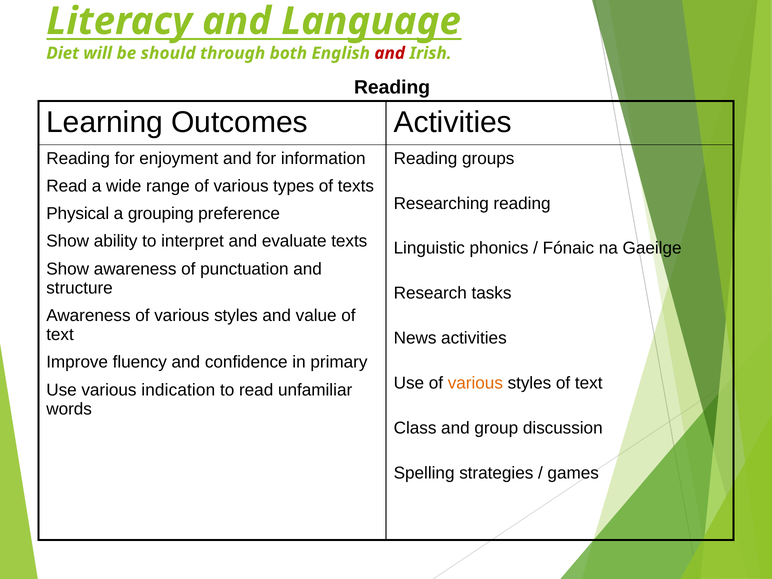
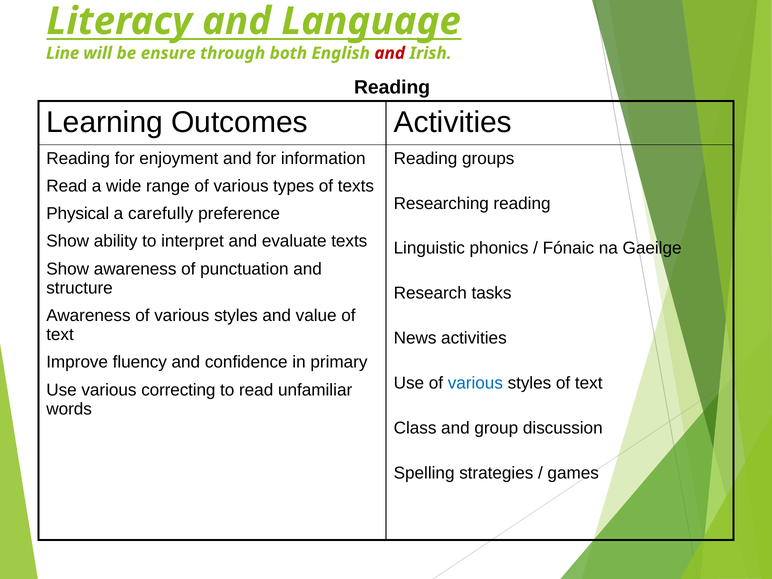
Diet: Diet -> Line (63, 53)
should: should -> ensure (168, 53)
grouping: grouping -> carefully (161, 214)
various colour: orange -> blue (475, 383)
indication: indication -> correcting (178, 390)
